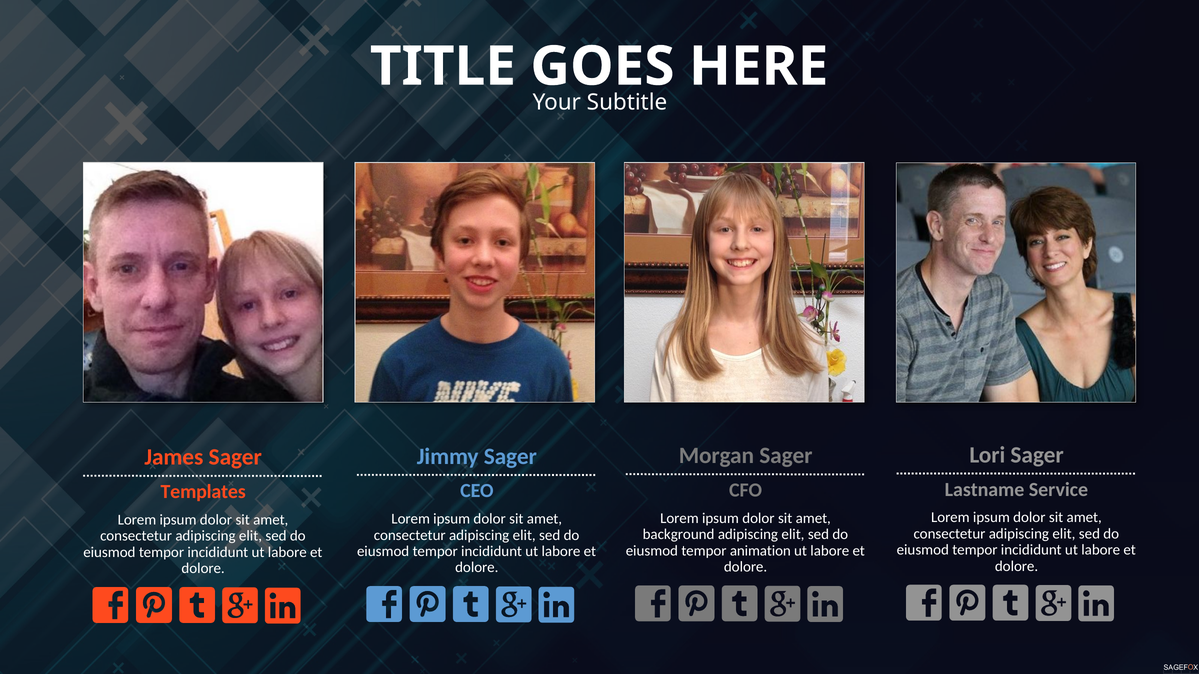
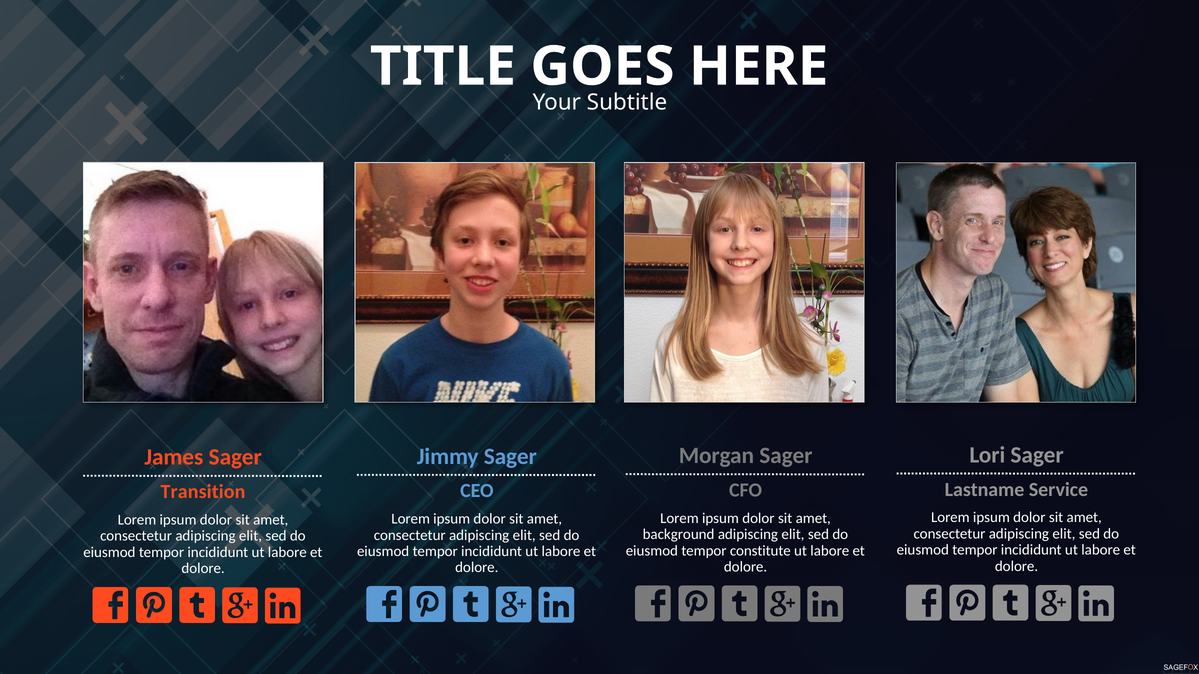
Templates: Templates -> Transition (203, 492)
animation: animation -> constitute (760, 551)
